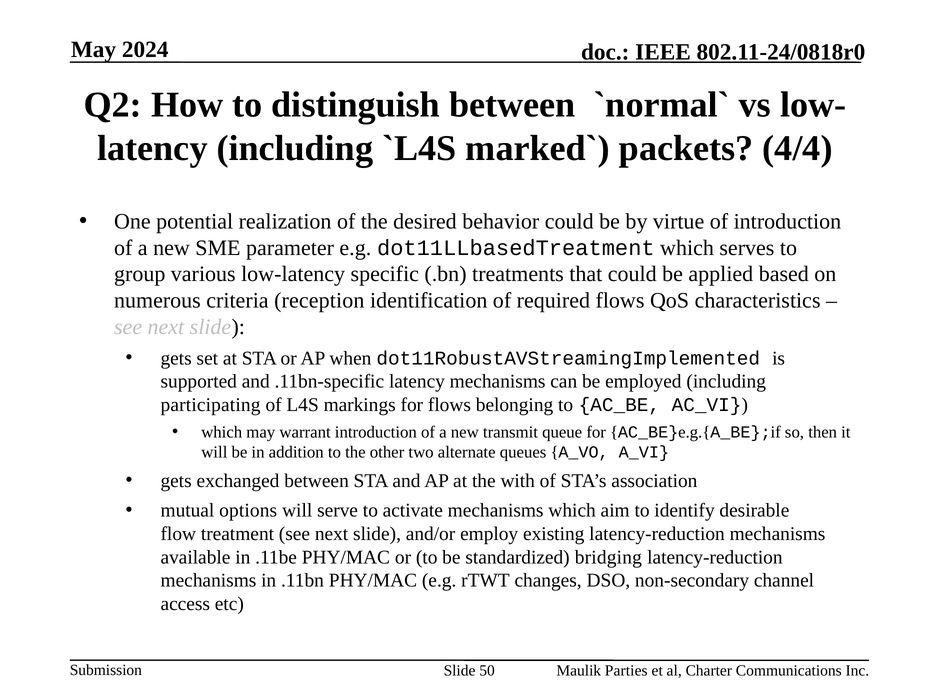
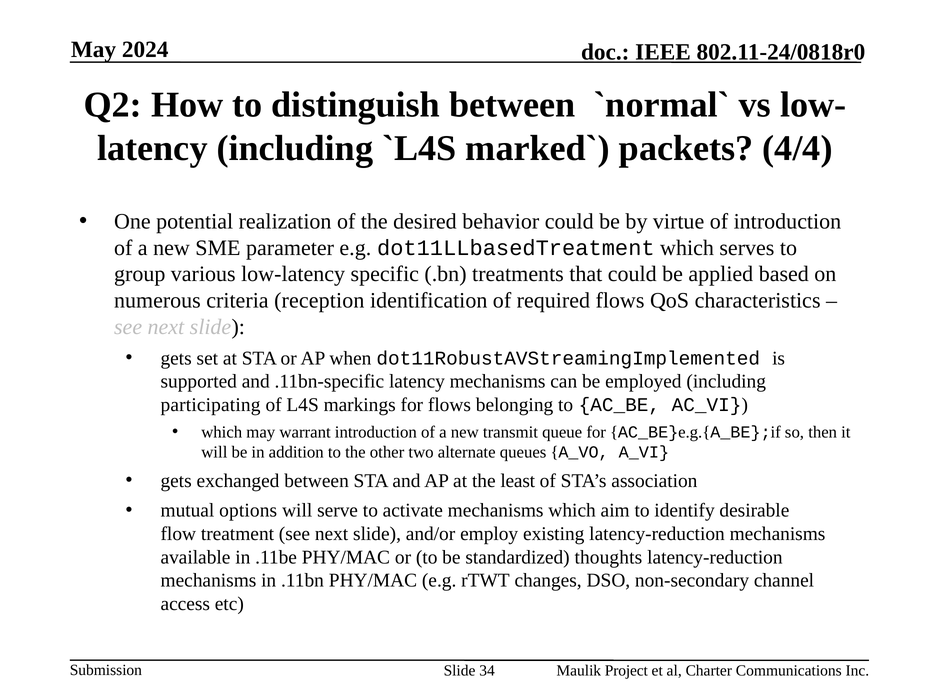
with: with -> least (518, 480)
bridging: bridging -> thoughts (608, 557)
50: 50 -> 34 (487, 670)
Parties: Parties -> Project (626, 670)
